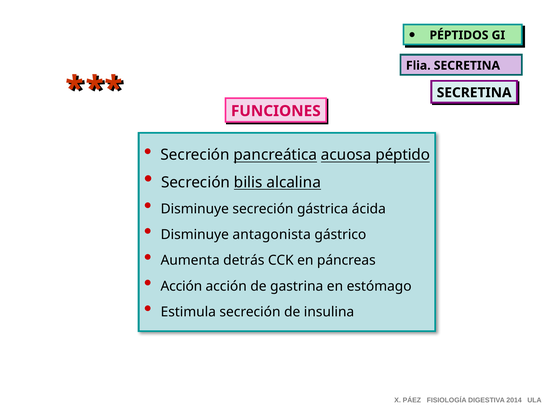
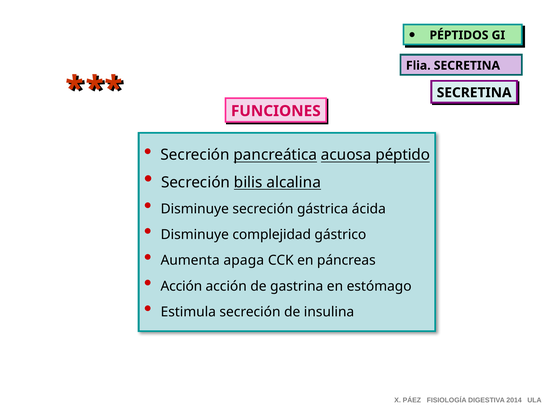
antagonista: antagonista -> complejidad (272, 234)
detrás: detrás -> apaga (244, 260)
